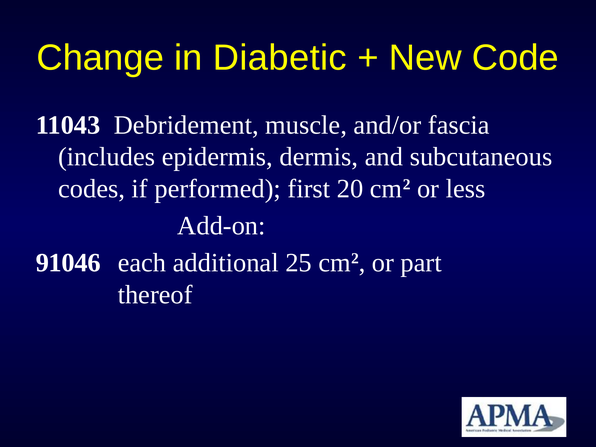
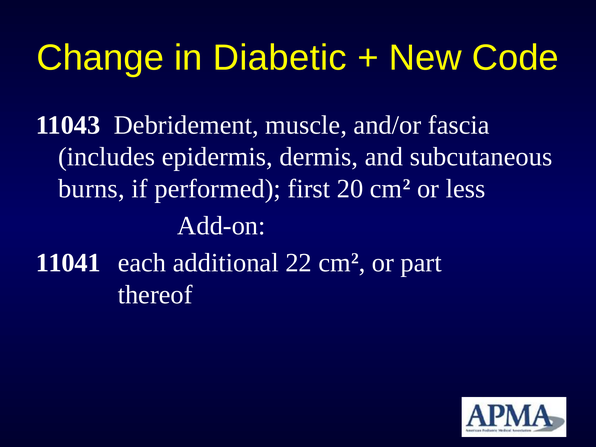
codes: codes -> burns (91, 189)
91046: 91046 -> 11041 (68, 263)
25: 25 -> 22 (299, 263)
